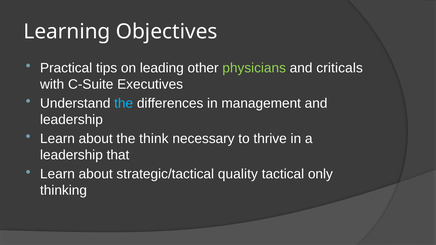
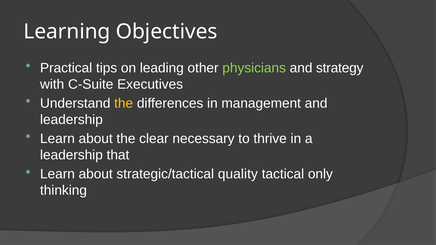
criticals: criticals -> strategy (340, 68)
the colour: light blue -> yellow (124, 103)
think: think -> clear (154, 139)
